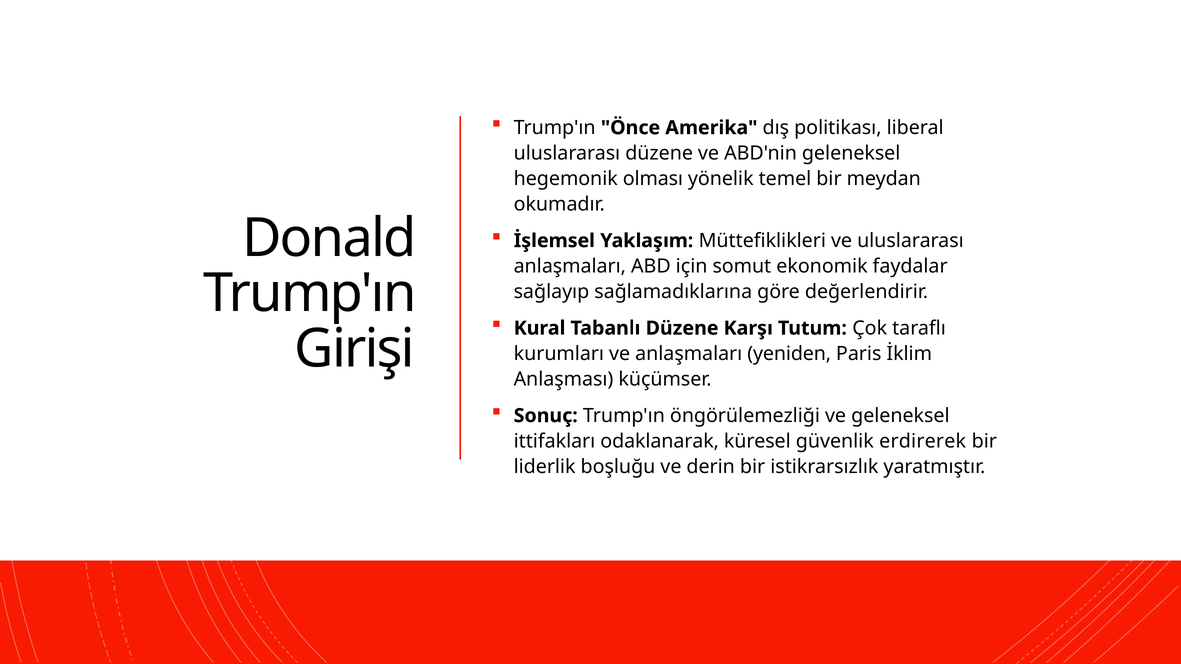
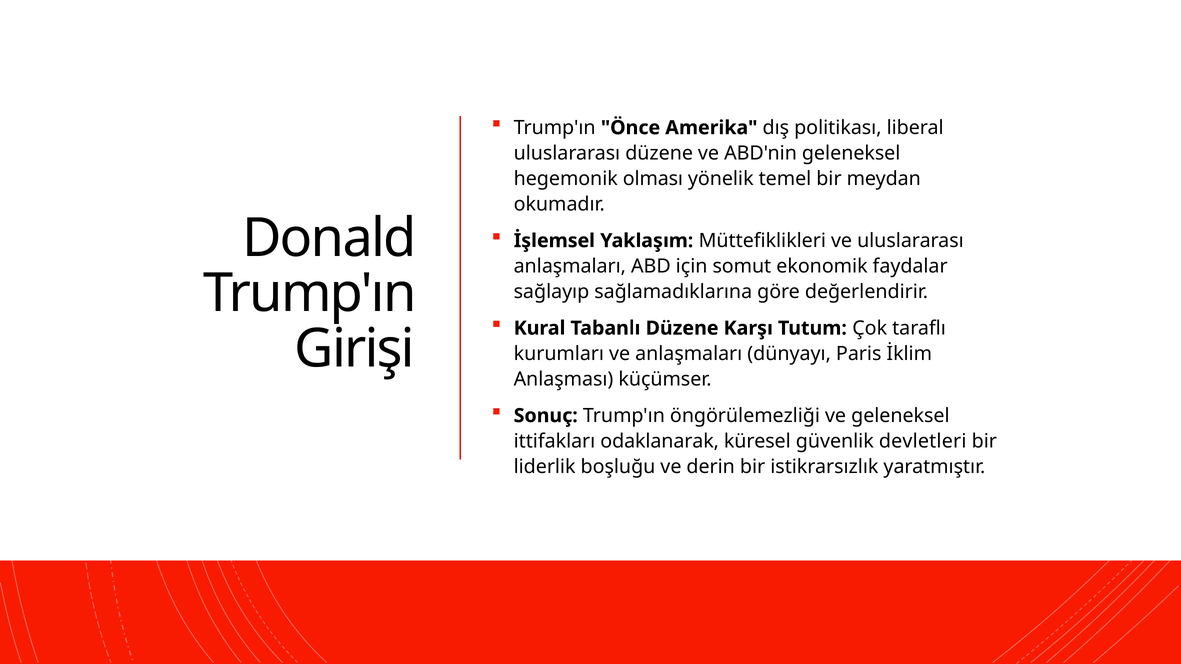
yeniden: yeniden -> dünyayı (789, 354)
erdirerek: erdirerek -> devletleri (923, 441)
